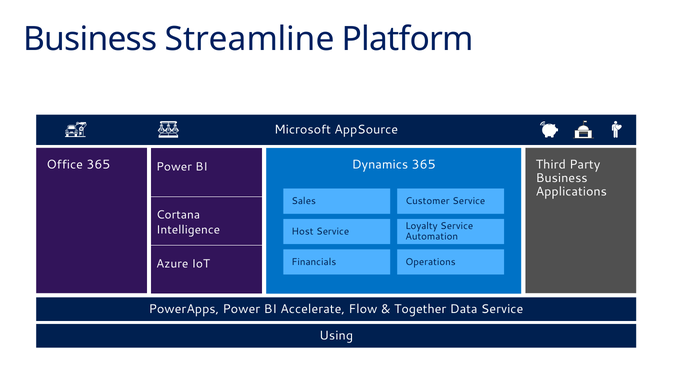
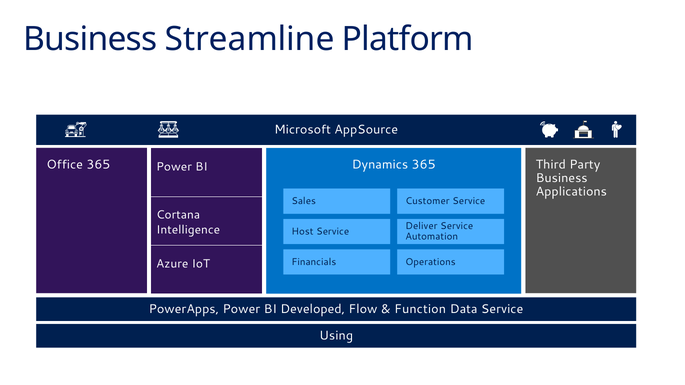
Loyalty: Loyalty -> Deliver (421, 226)
Accelerate: Accelerate -> Developed (313, 309)
Together: Together -> Function (420, 309)
